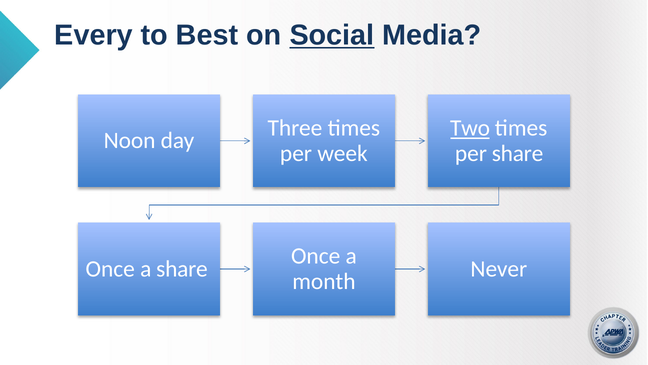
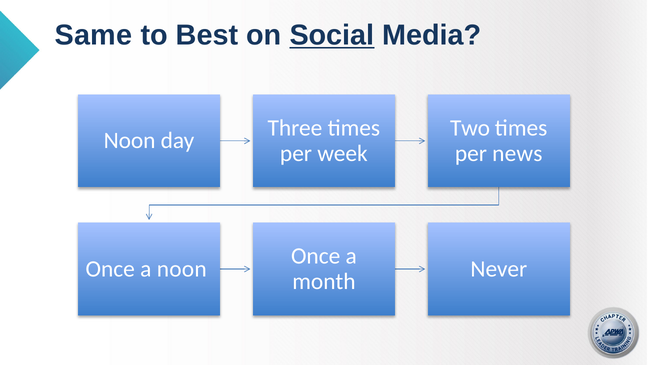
Every: Every -> Same (93, 35)
Two underline: present -> none (470, 128)
per share: share -> news (517, 153)
a share: share -> noon (182, 269)
